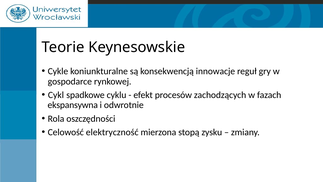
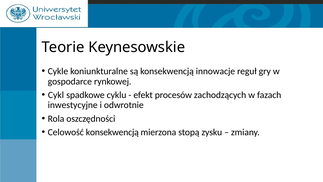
ekspansywna: ekspansywna -> inwestycyjne (73, 105)
Celowość elektryczność: elektryczność -> konsekwencją (112, 132)
